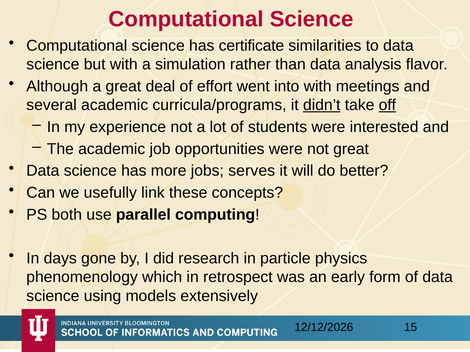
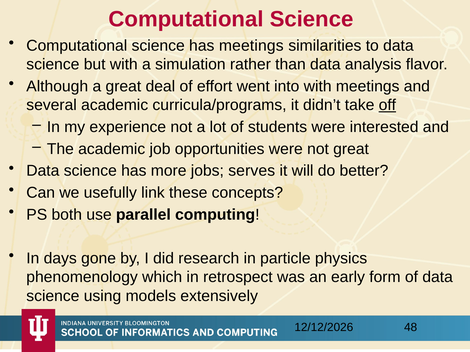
has certificate: certificate -> meetings (251, 46)
didn’t underline: present -> none (322, 105)
15: 15 -> 48 (411, 328)
